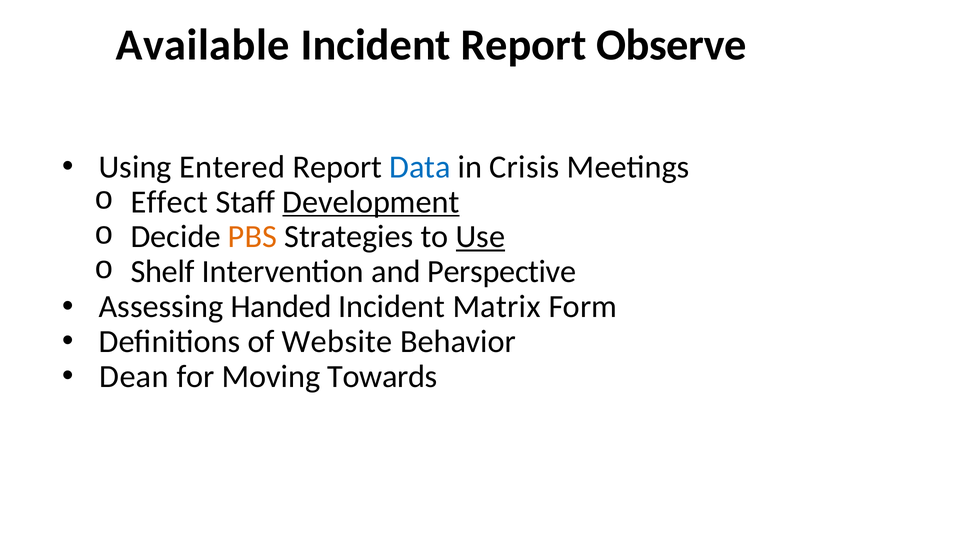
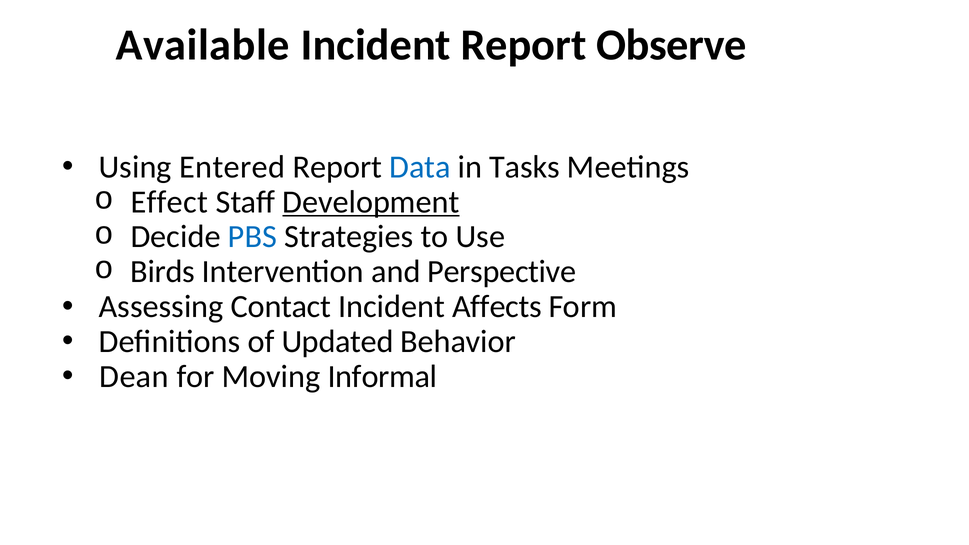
Crisis: Crisis -> Tasks (525, 167)
PBS colour: orange -> blue (252, 237)
Use underline: present -> none (480, 237)
Shelf: Shelf -> Birds (163, 272)
Handed: Handed -> Contact (281, 307)
Matrix: Matrix -> Affects (497, 307)
Website: Website -> Updated (337, 342)
Towards: Towards -> Informal (382, 376)
